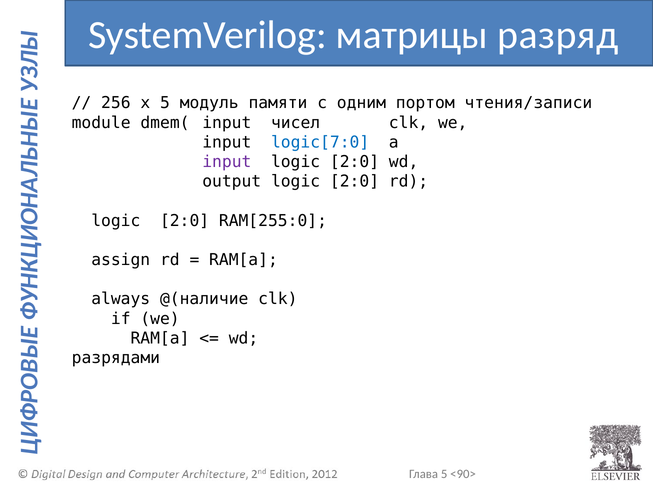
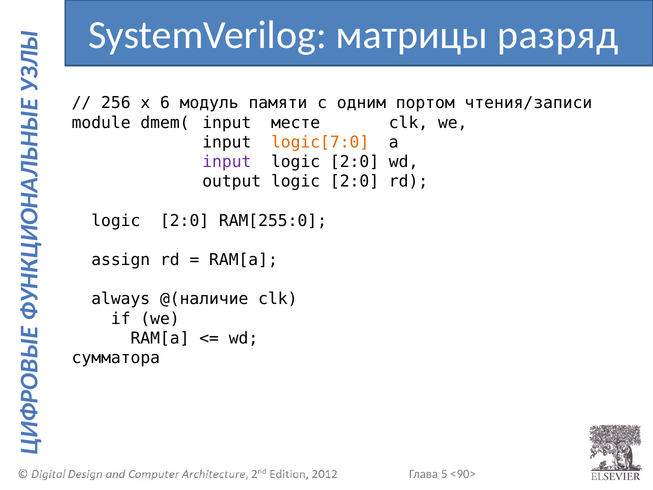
x 5: 5 -> 6 (165, 103)
чисел: чисел -> месте (296, 123)
logic[7:0 colour: blue -> orange (320, 142)
разрядами: разрядами -> сумматора (116, 358)
